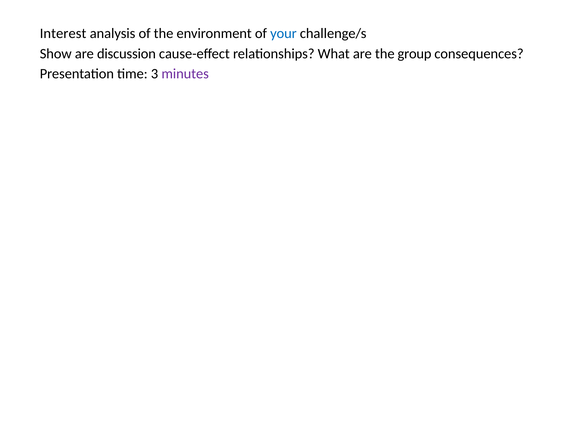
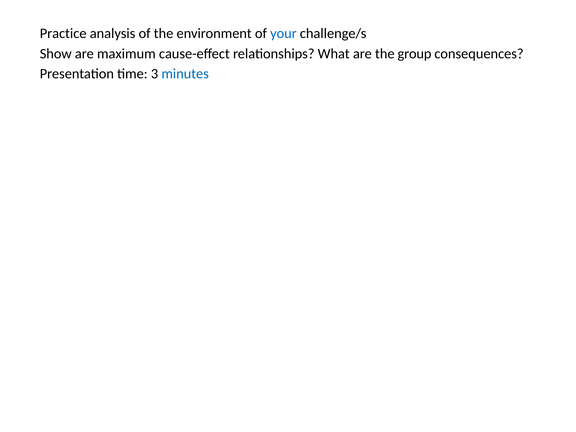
Interest: Interest -> Practice (63, 33)
discussion: discussion -> maximum (126, 54)
minutes colour: purple -> blue (185, 74)
